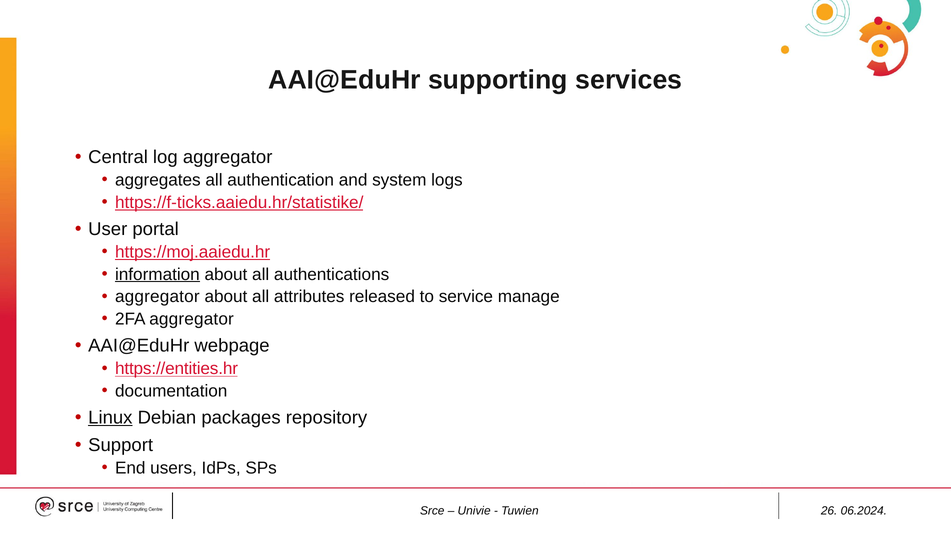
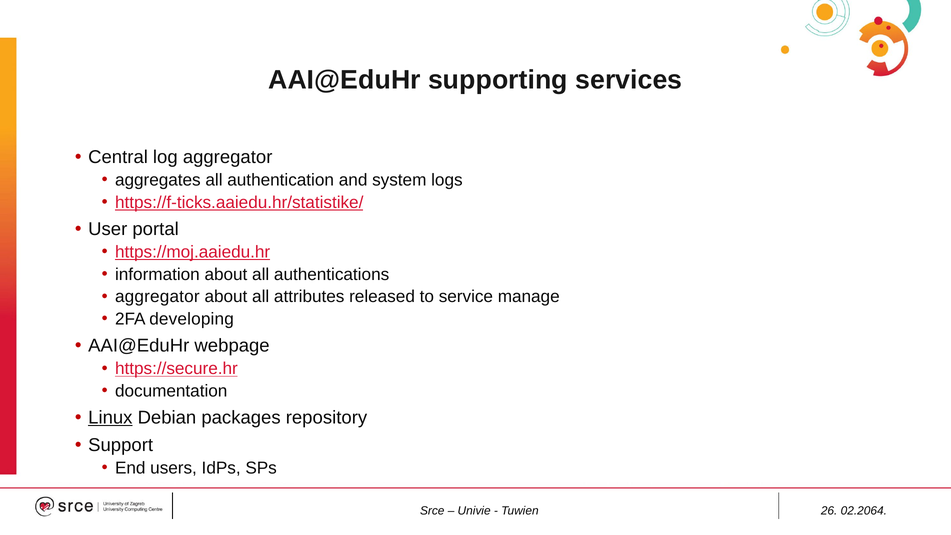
information underline: present -> none (157, 274)
2FA aggregator: aggregator -> developing (192, 319)
https://entities.hr: https://entities.hr -> https://secure.hr (176, 369)
06.2024: 06.2024 -> 02.2064 (864, 511)
